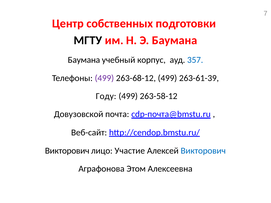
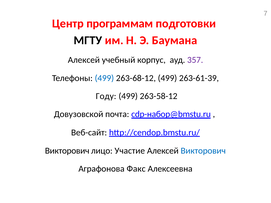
собственных: собственных -> программам (120, 24)
Баумана: Баумана -> Алексей (84, 60)
357 colour: blue -> purple (195, 60)
499 colour: purple -> blue (104, 78)
cdp-почта@bmstu.ru: cdp-почта@bmstu.ru -> cdp-набор@bmstu.ru (171, 114)
Этом: Этом -> Факс (136, 169)
